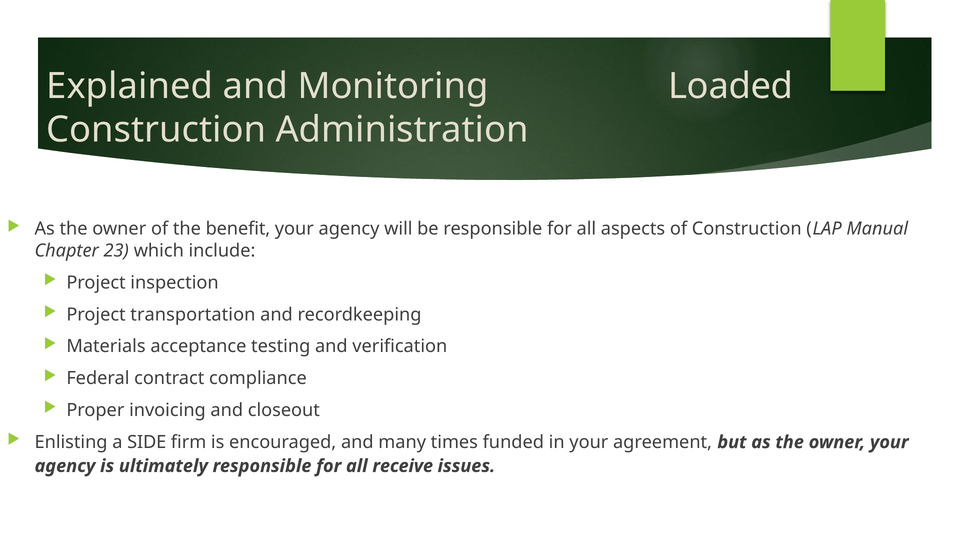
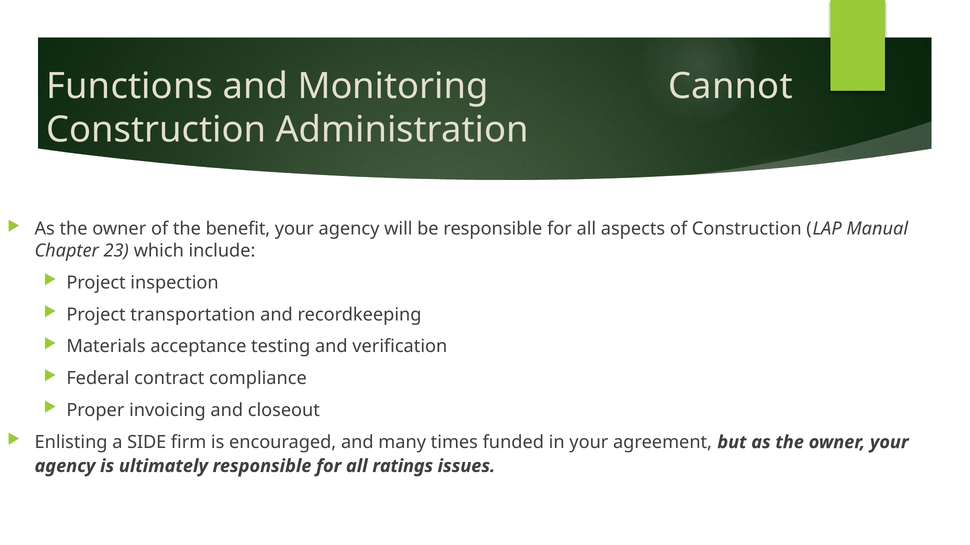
Explained: Explained -> Functions (130, 86)
Loaded: Loaded -> Cannot (730, 86)
receive: receive -> ratings (403, 467)
